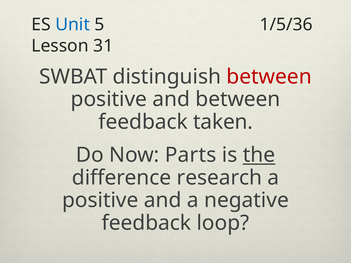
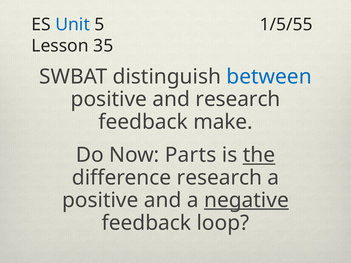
1/5/36: 1/5/36 -> 1/5/55 (286, 25)
31: 31 -> 35 (103, 46)
between colour: red -> blue (269, 77)
and between: between -> research (238, 99)
taken: taken -> make (223, 122)
negative underline: none -> present (246, 200)
